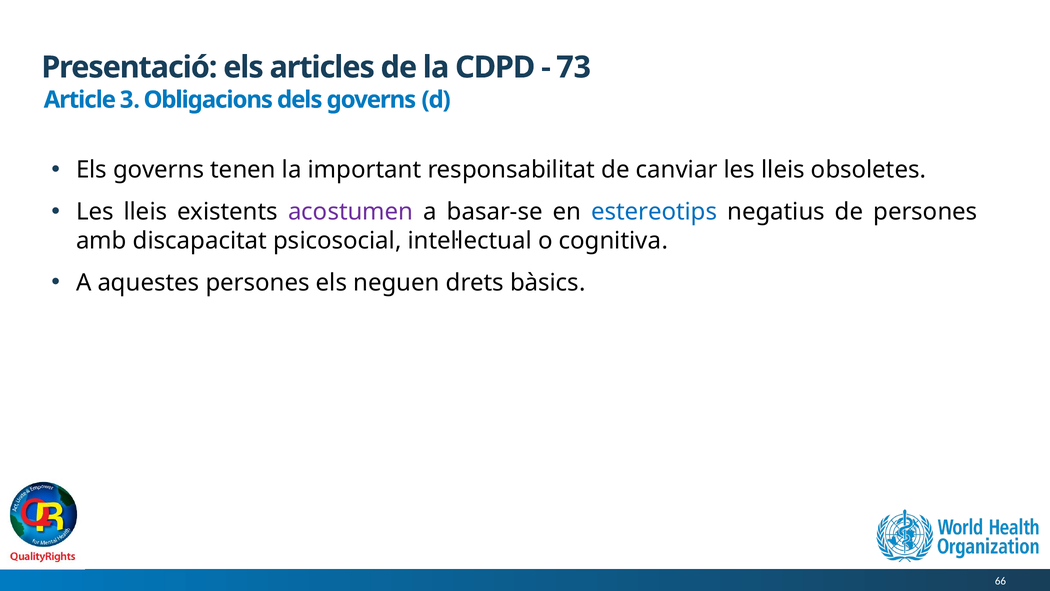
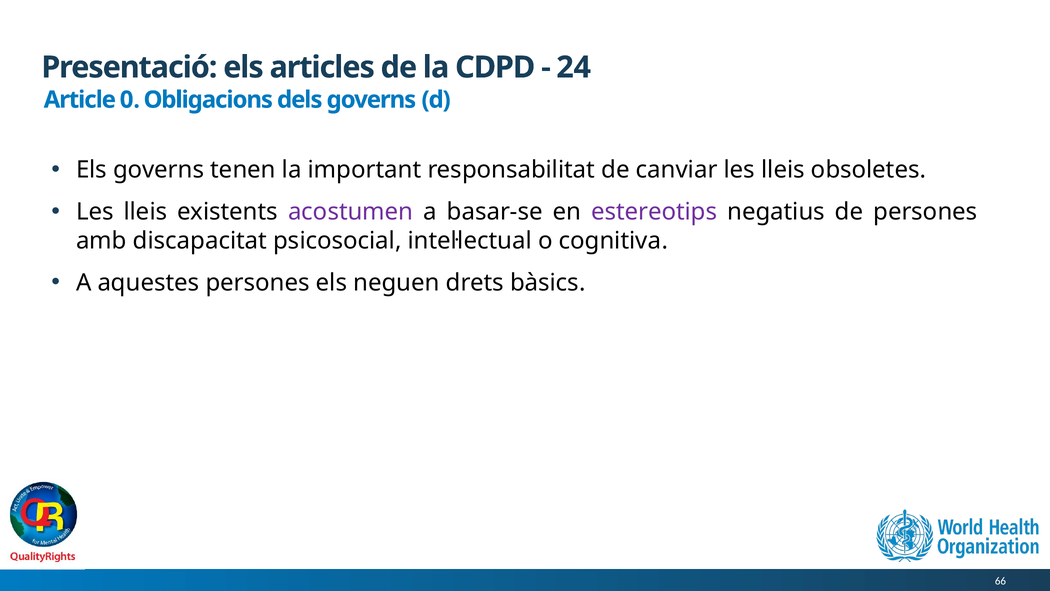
73: 73 -> 24 (574, 67)
3: 3 -> 0 (130, 100)
estereotips colour: blue -> purple (654, 212)
